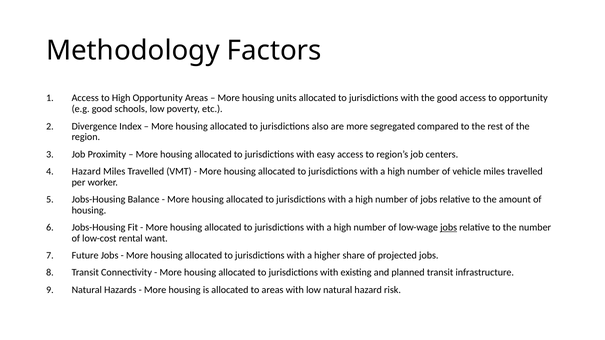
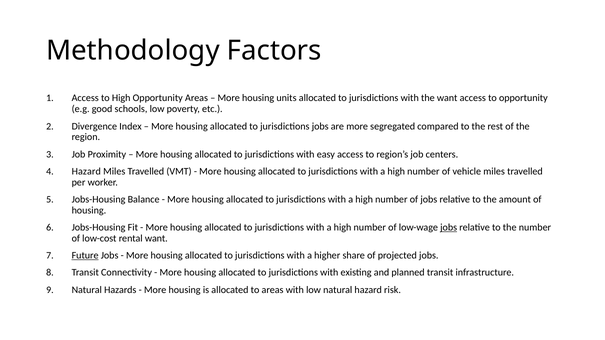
the good: good -> want (447, 98)
jurisdictions also: also -> jobs (320, 126)
Future underline: none -> present (85, 256)
